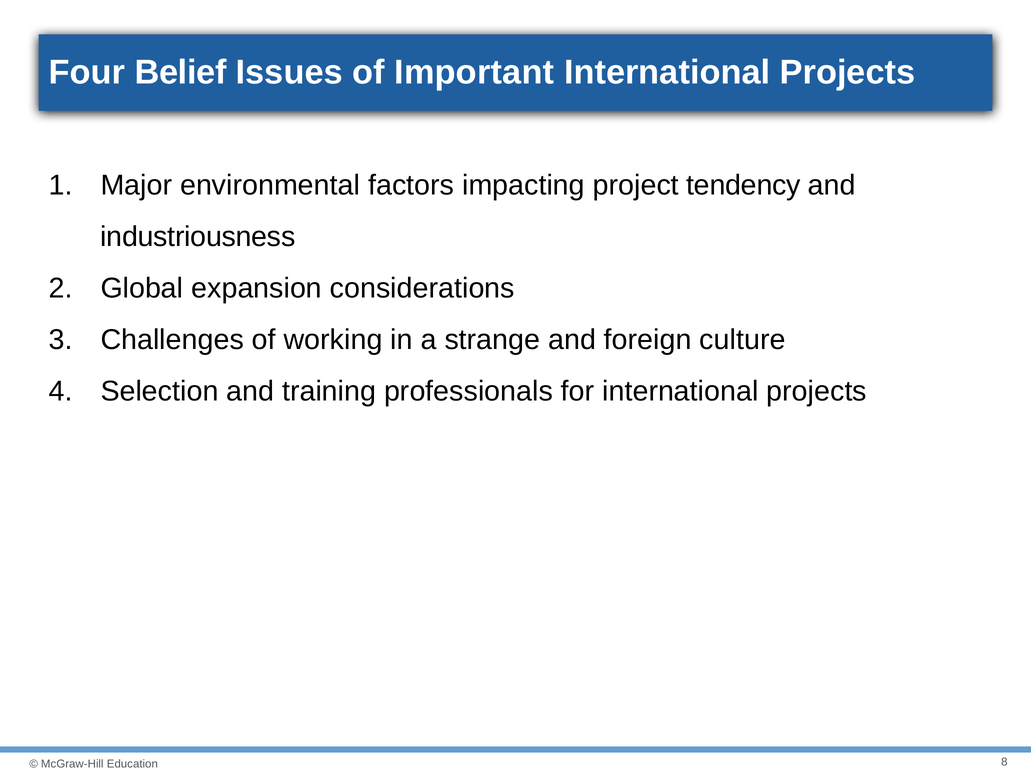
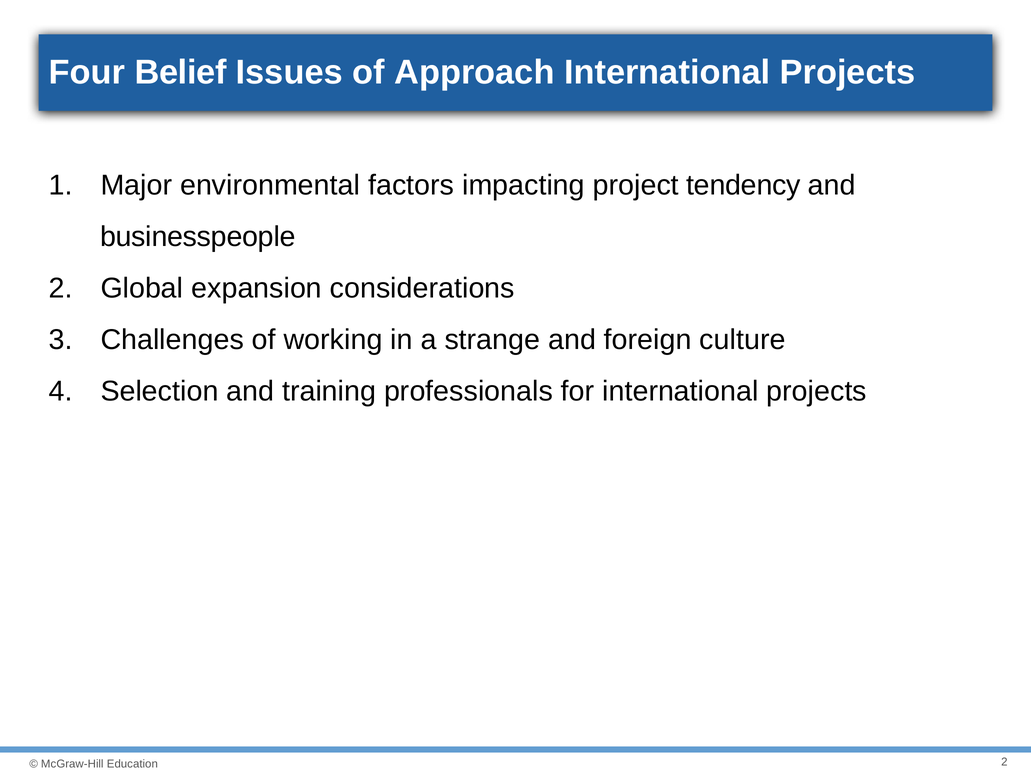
Important: Important -> Approach (474, 72)
industriousness: industriousness -> businesspeople (198, 237)
8: 8 -> 2 (1004, 762)
